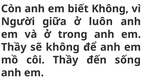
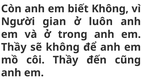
giữa: giữa -> gian (54, 22)
sống: sống -> cũng (128, 60)
